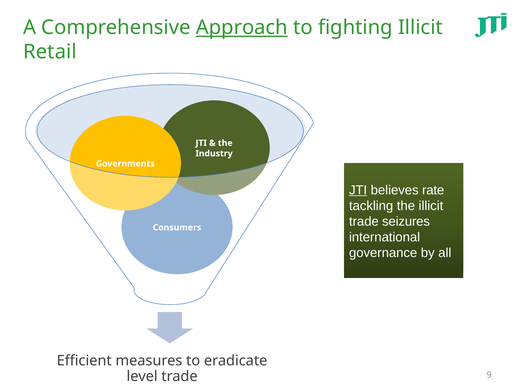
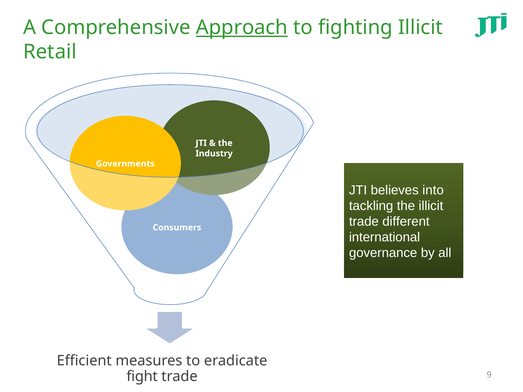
JTI underline: present -> none (358, 190)
rate: rate -> into (433, 190)
seizures: seizures -> different (406, 222)
level: level -> fight (142, 377)
